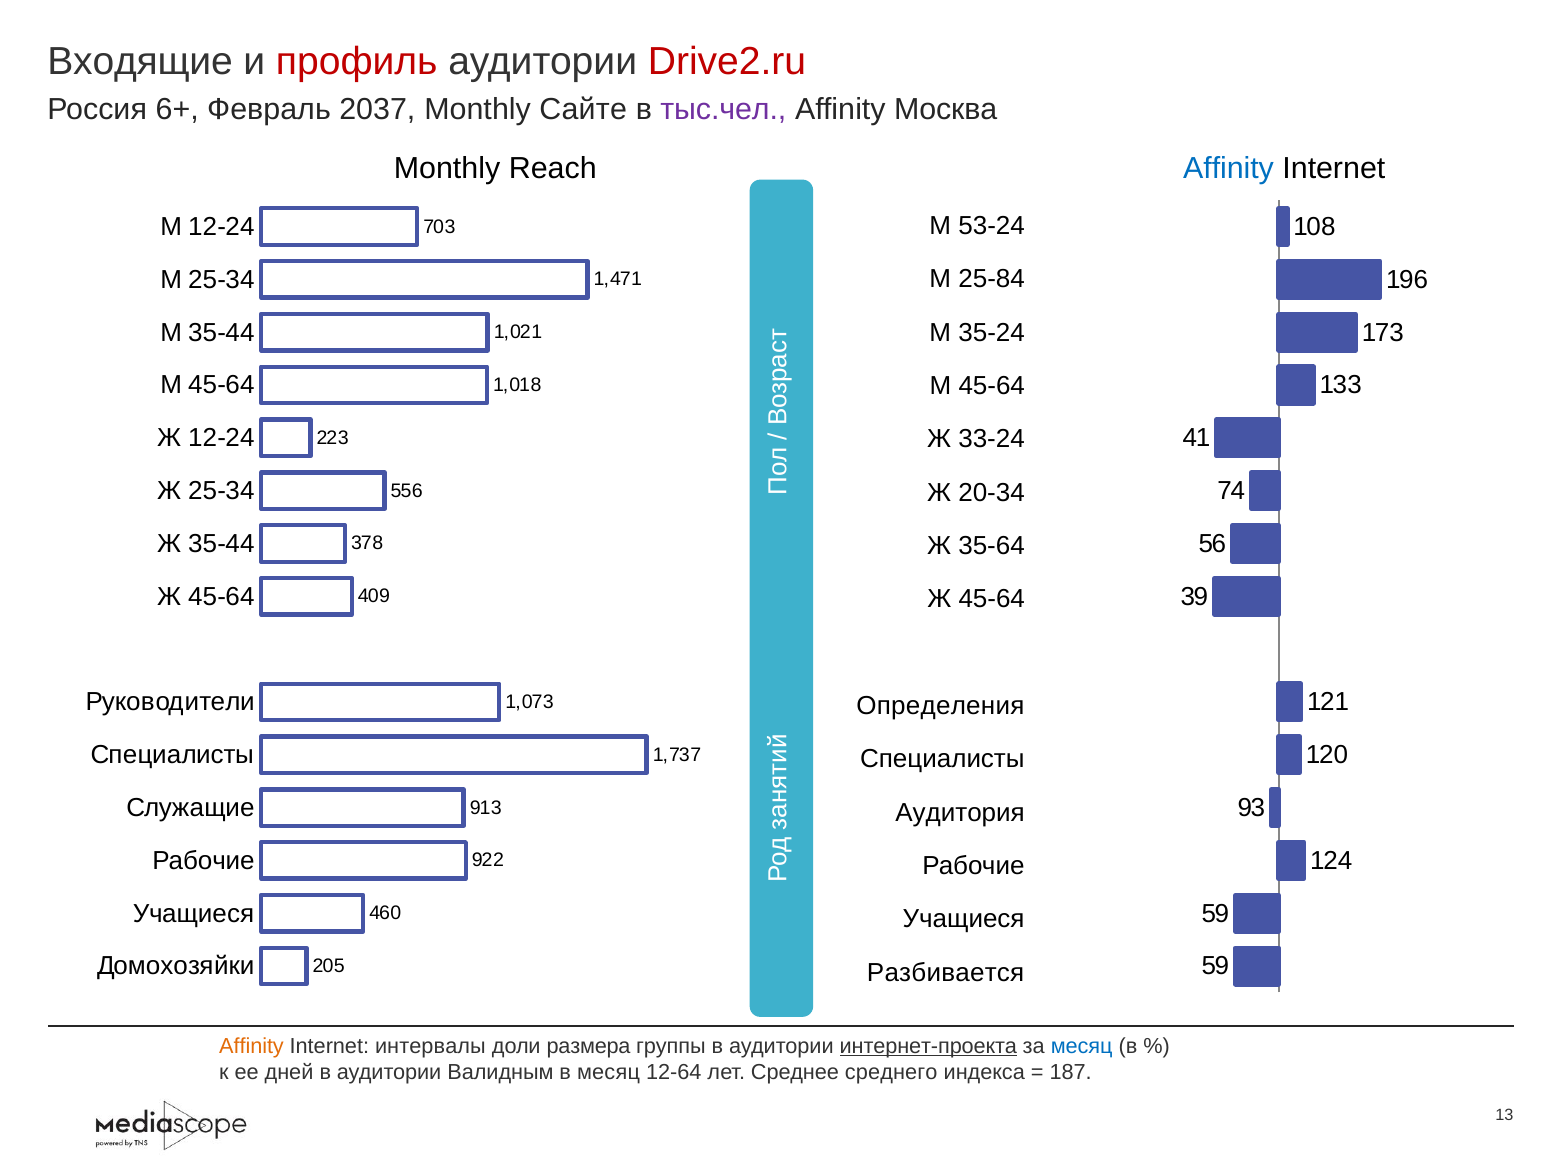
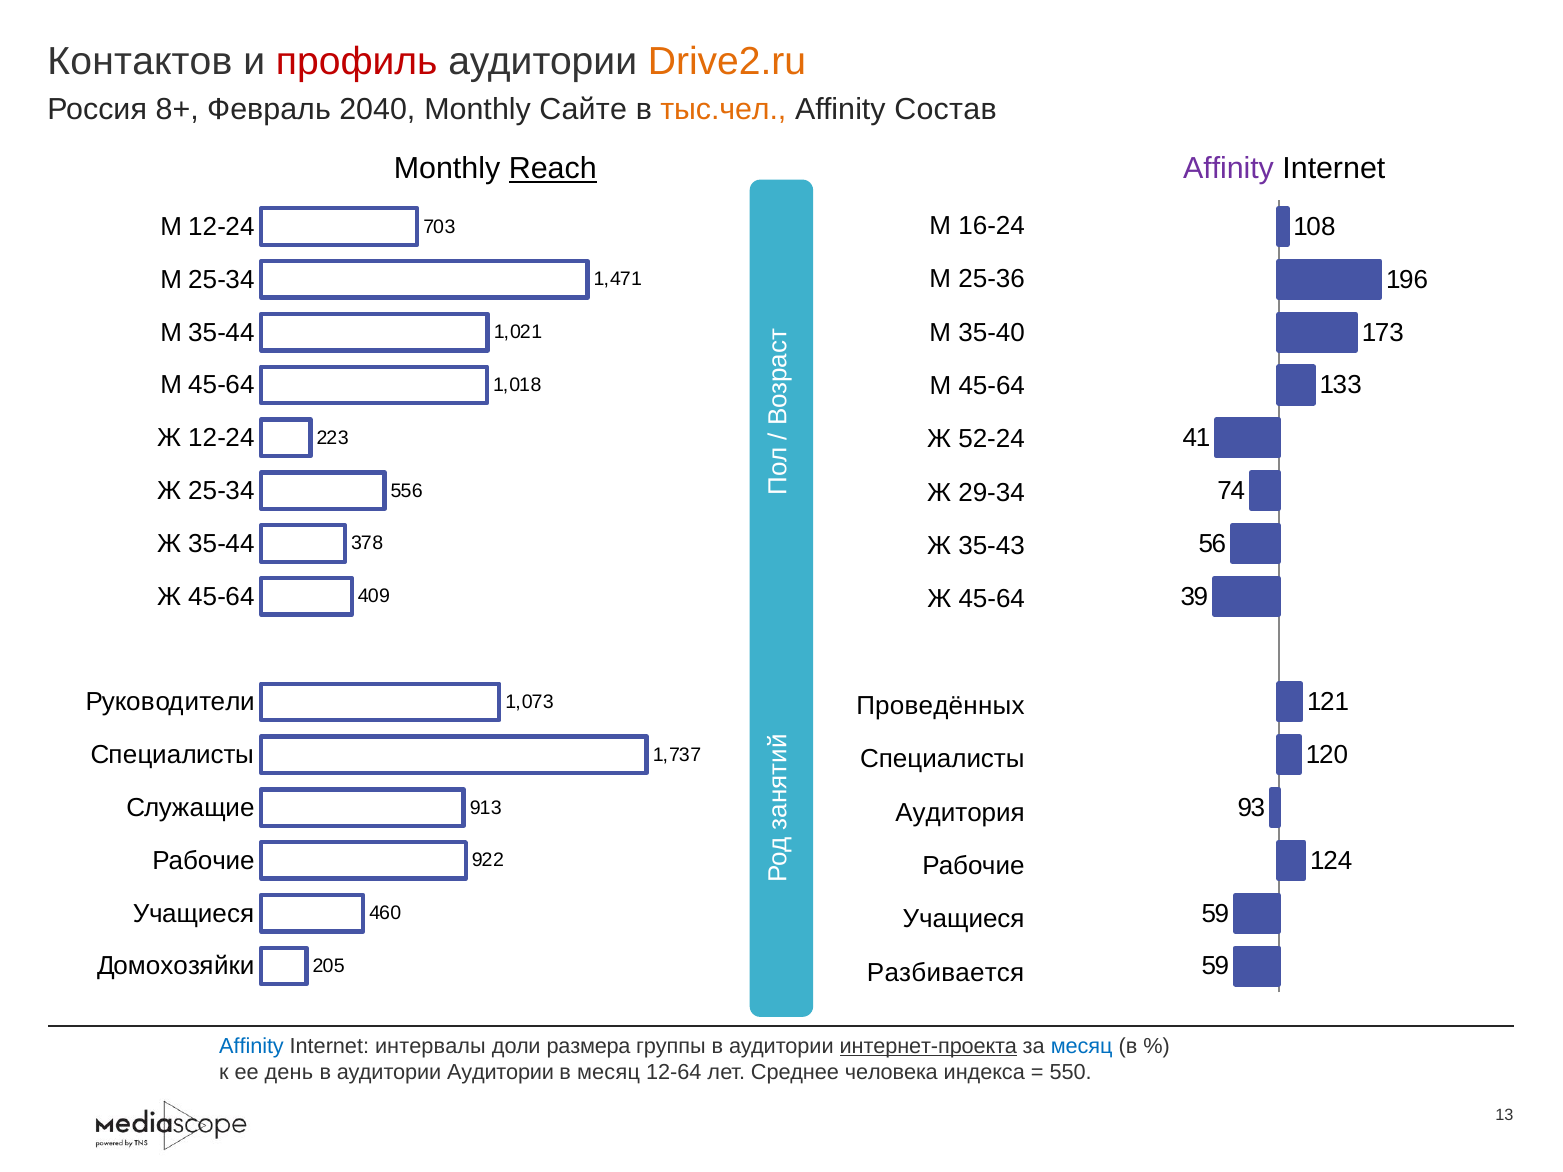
Входящие: Входящие -> Контактов (140, 62)
Drive2.ru colour: red -> orange (727, 62)
6+: 6+ -> 8+ (177, 109)
2037: 2037 -> 2040 (377, 109)
тыс.чел colour: purple -> orange (723, 109)
Москва: Москва -> Состав (946, 109)
Affinity colour: blue -> purple (1229, 168)
Reach underline: none -> present (553, 169)
53-24: 53-24 -> 16-24 (992, 226)
25-84: 25-84 -> 25-36 (992, 279)
35-24: 35-24 -> 35-40 (992, 333)
33-24: 33-24 -> 52-24 (992, 439)
20-34: 20-34 -> 29-34 (992, 493)
35-64: 35-64 -> 35-43 (992, 546)
Определения: Определения -> Проведённых (940, 706)
Affinity colour: orange -> blue (252, 1046)
дней: дней -> день (289, 1073)
аудитории Валидным: Валидным -> Аудитории (501, 1073)
среднего: среднего -> человека (891, 1073)
187: 187 -> 550 (1071, 1073)
